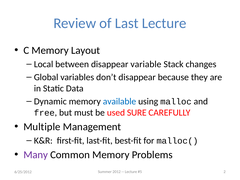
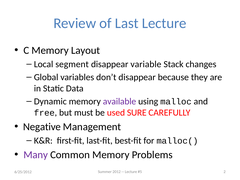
between: between -> segment (72, 64)
available colour: blue -> purple (119, 101)
Multiple: Multiple -> Negative (42, 127)
